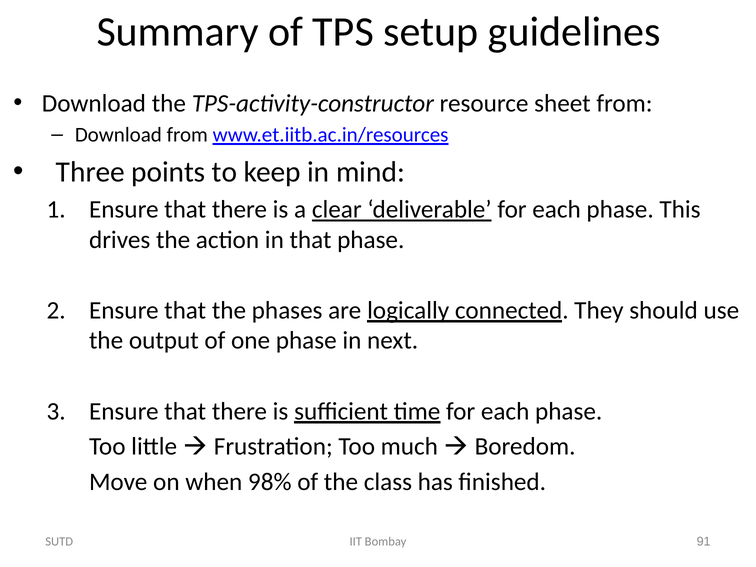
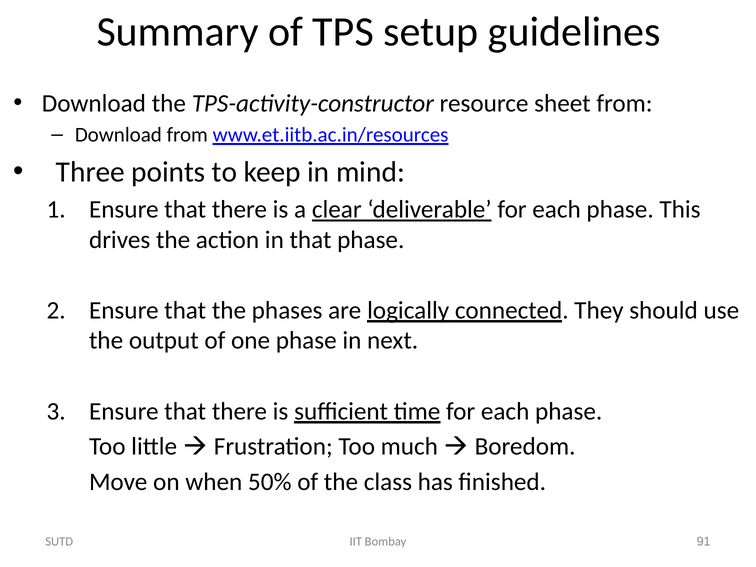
98%: 98% -> 50% (270, 482)
